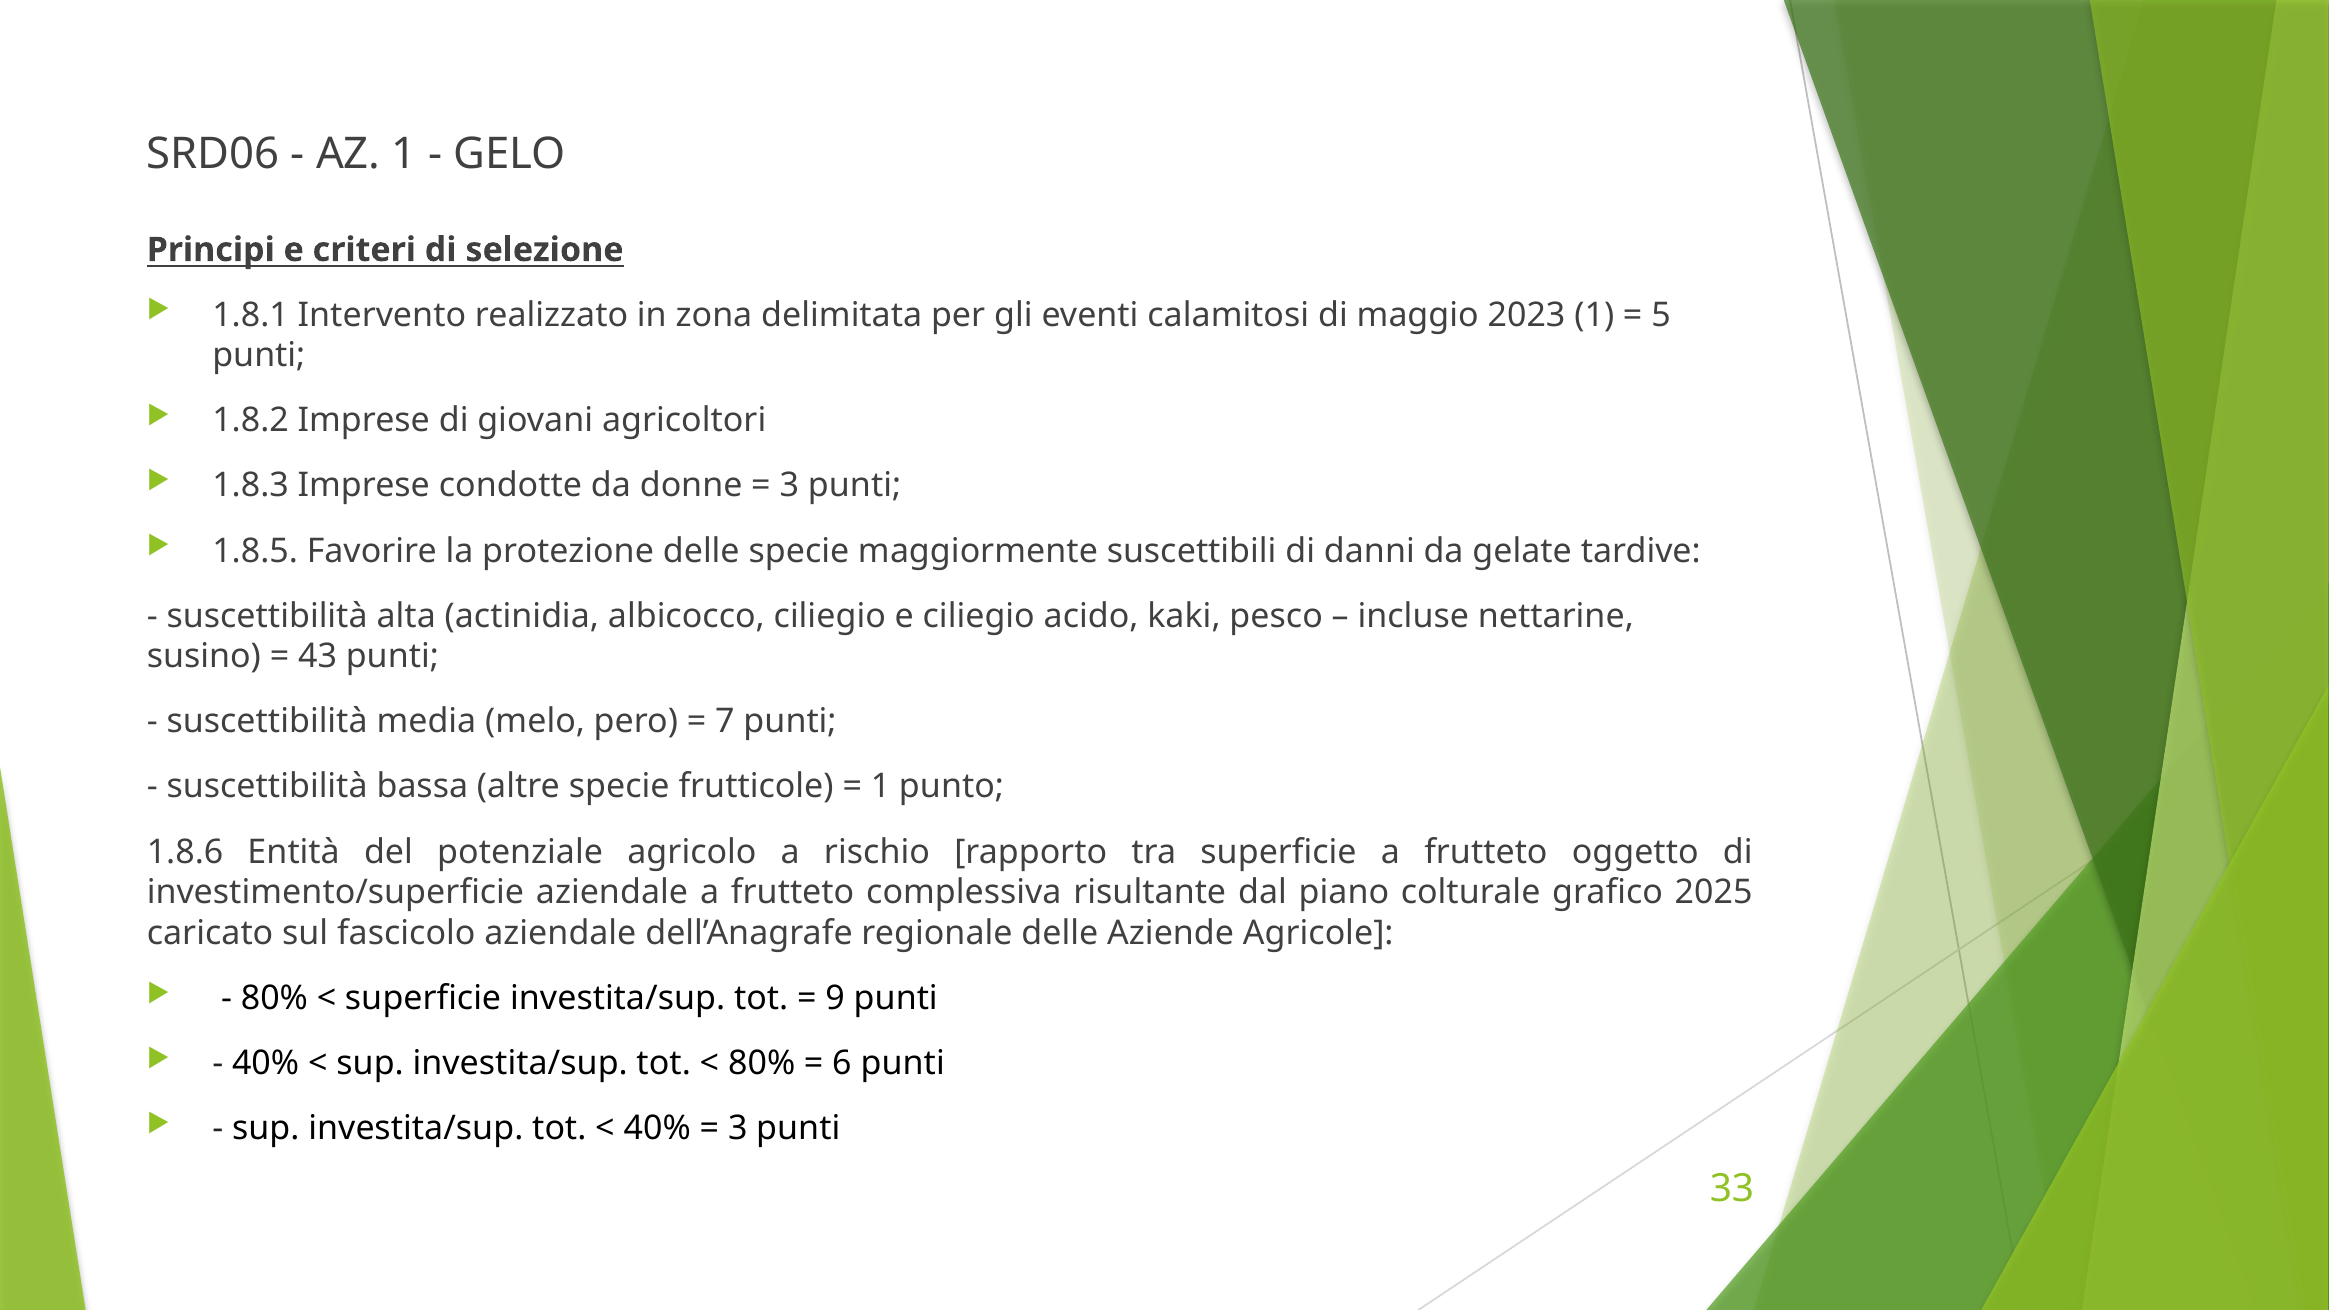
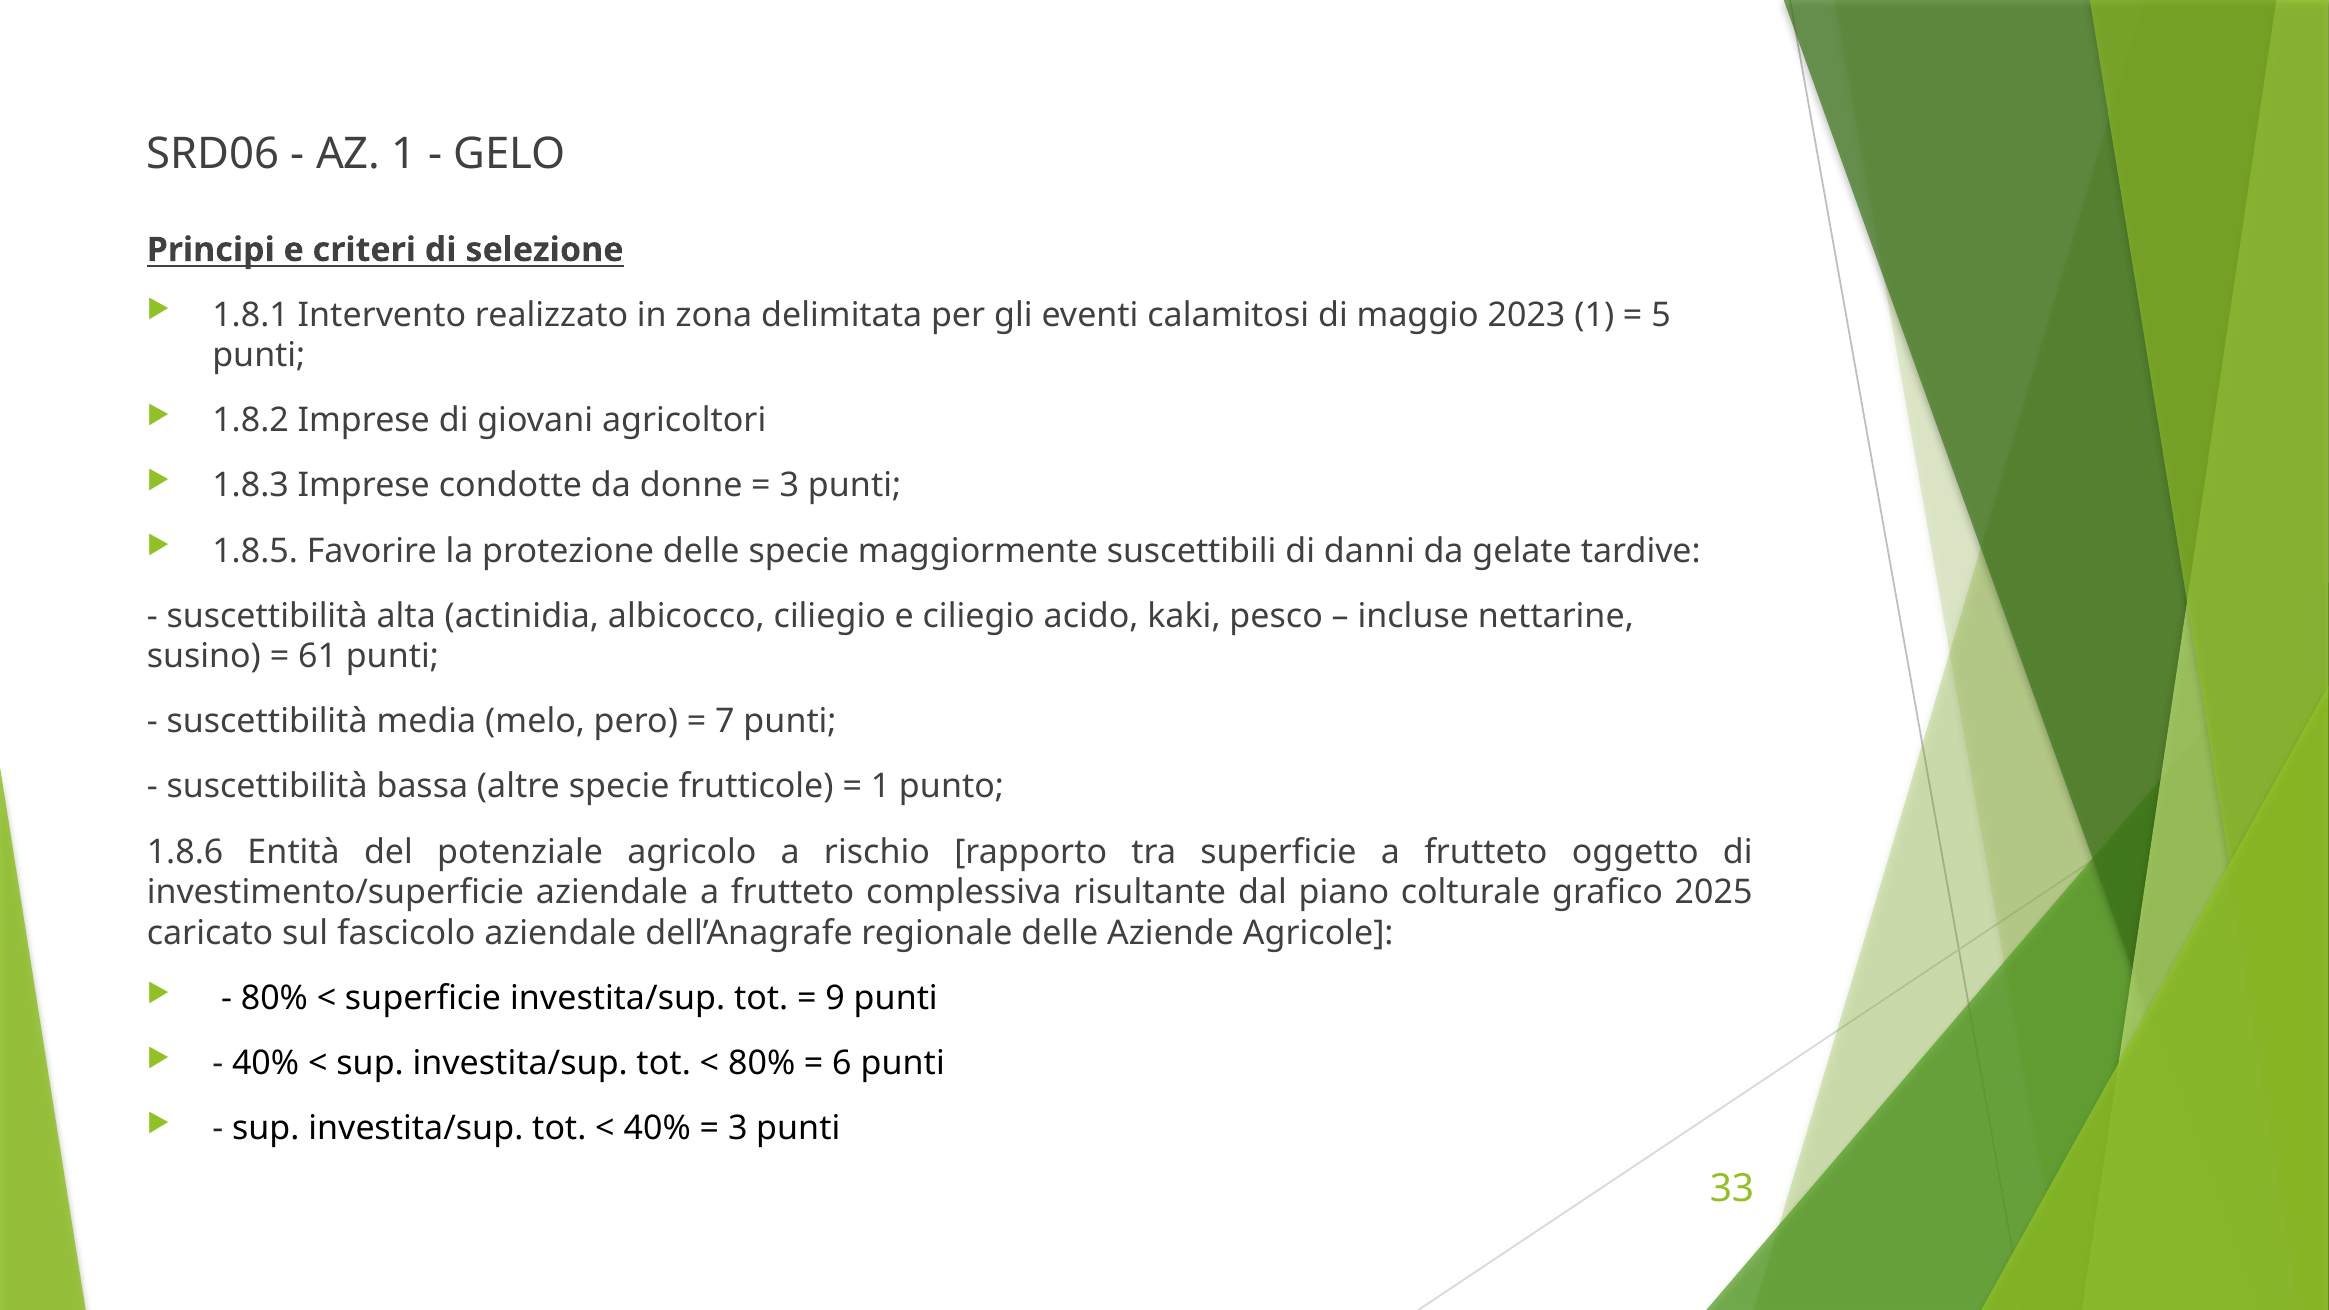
43: 43 -> 61 (318, 657)
